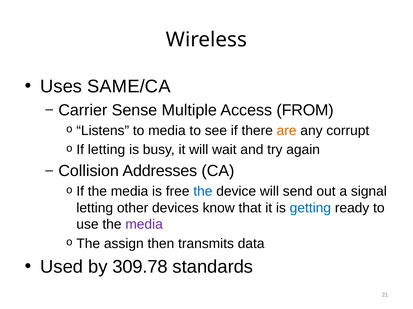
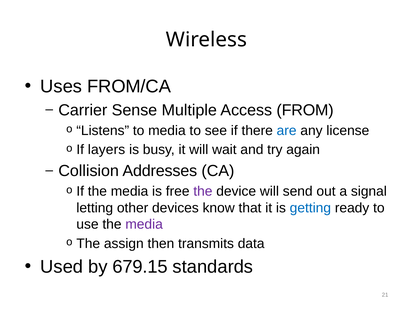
SAME/CA: SAME/CA -> FROM/CA (129, 87)
are colour: orange -> blue (287, 131)
corrupt: corrupt -> license (348, 131)
If letting: letting -> layers (107, 150)
the colour: blue -> purple (203, 192)
309.78: 309.78 -> 679.15 (140, 267)
